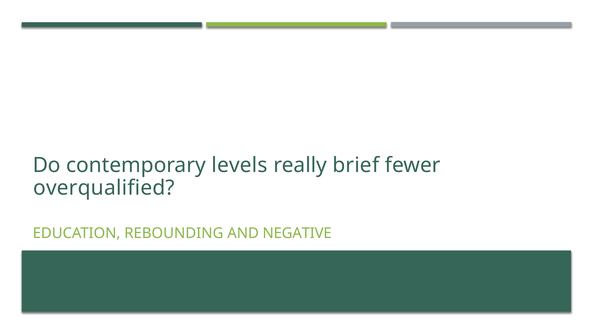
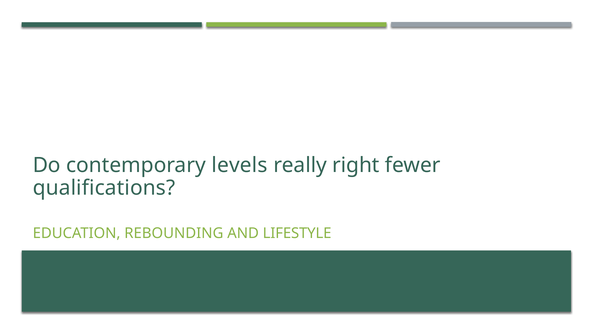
brief: brief -> right (356, 165)
overqualified: overqualified -> qualifications (104, 188)
NEGATIVE: NEGATIVE -> LIFESTYLE (297, 233)
